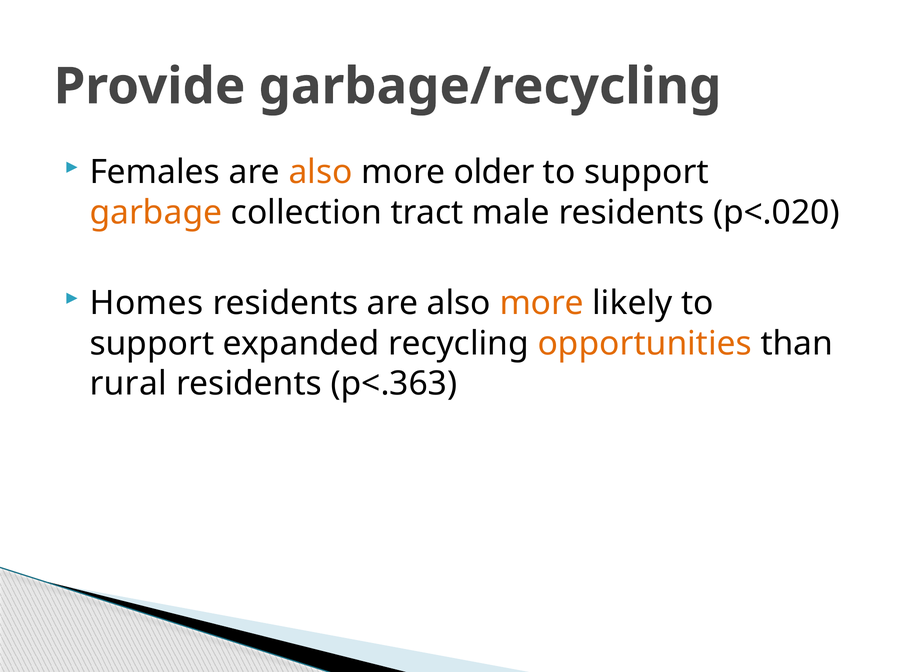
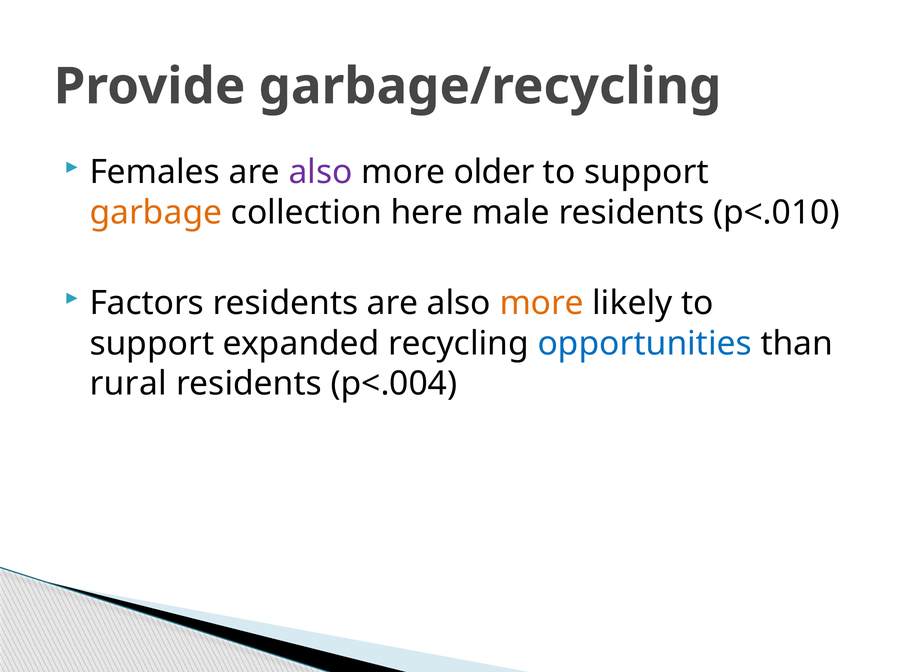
also colour: orange -> purple (321, 172)
tract: tract -> here (427, 213)
p<.020: p<.020 -> p<.010 (776, 213)
Homes: Homes -> Factors (147, 303)
opportunities colour: orange -> blue (645, 344)
p<.363: p<.363 -> p<.004 (394, 384)
